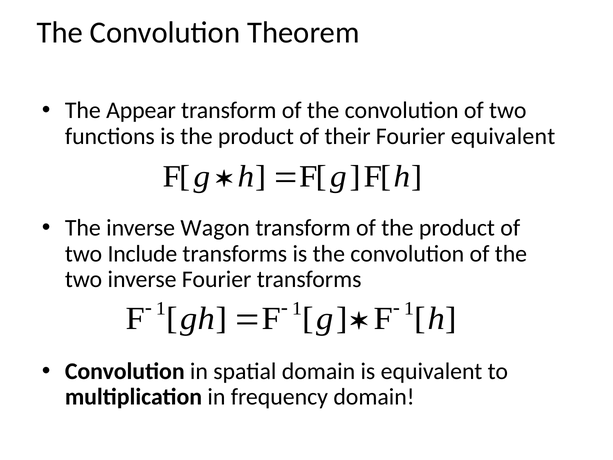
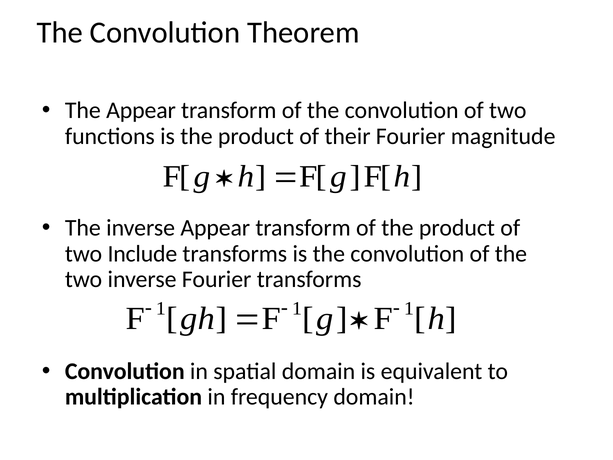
Fourier equivalent: equivalent -> magnitude (503, 136)
inverse Wagon: Wagon -> Appear (215, 228)
